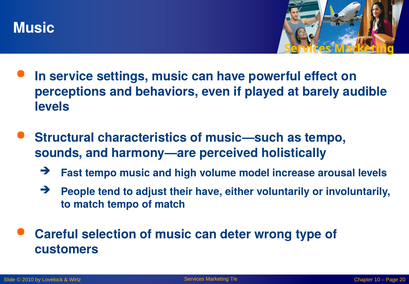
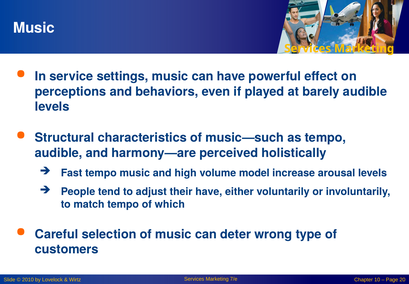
sounds: sounds -> audible (59, 152)
of match: match -> which (170, 204)
